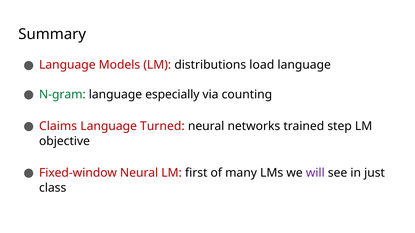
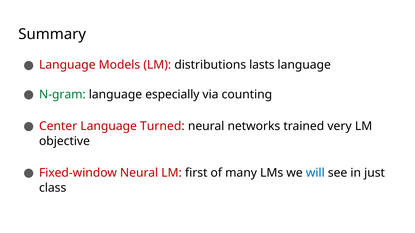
load: load -> lasts (262, 65)
Claims: Claims -> Center (58, 126)
step: step -> very (340, 126)
will colour: purple -> blue (315, 173)
